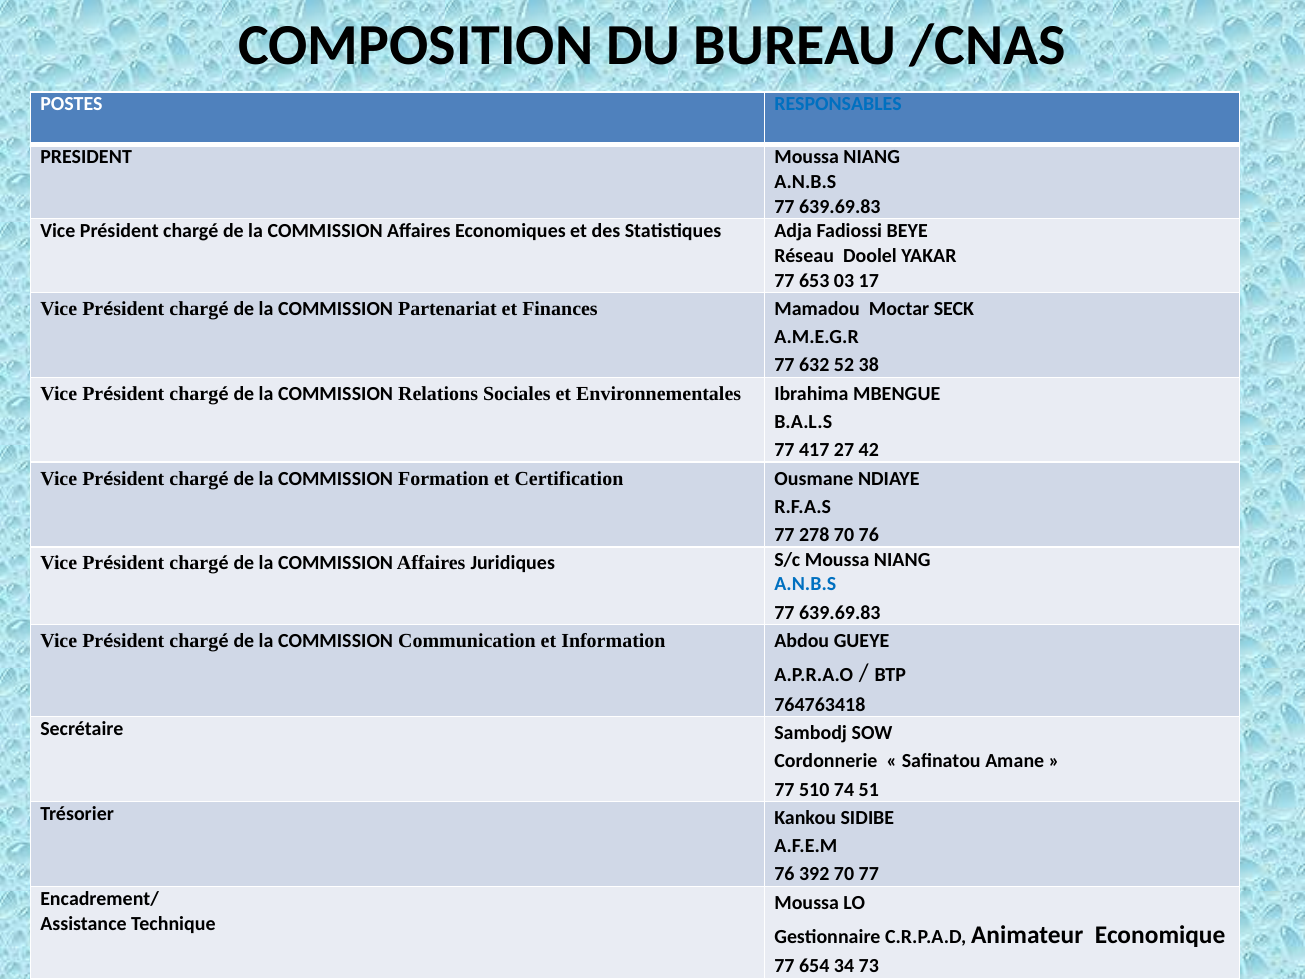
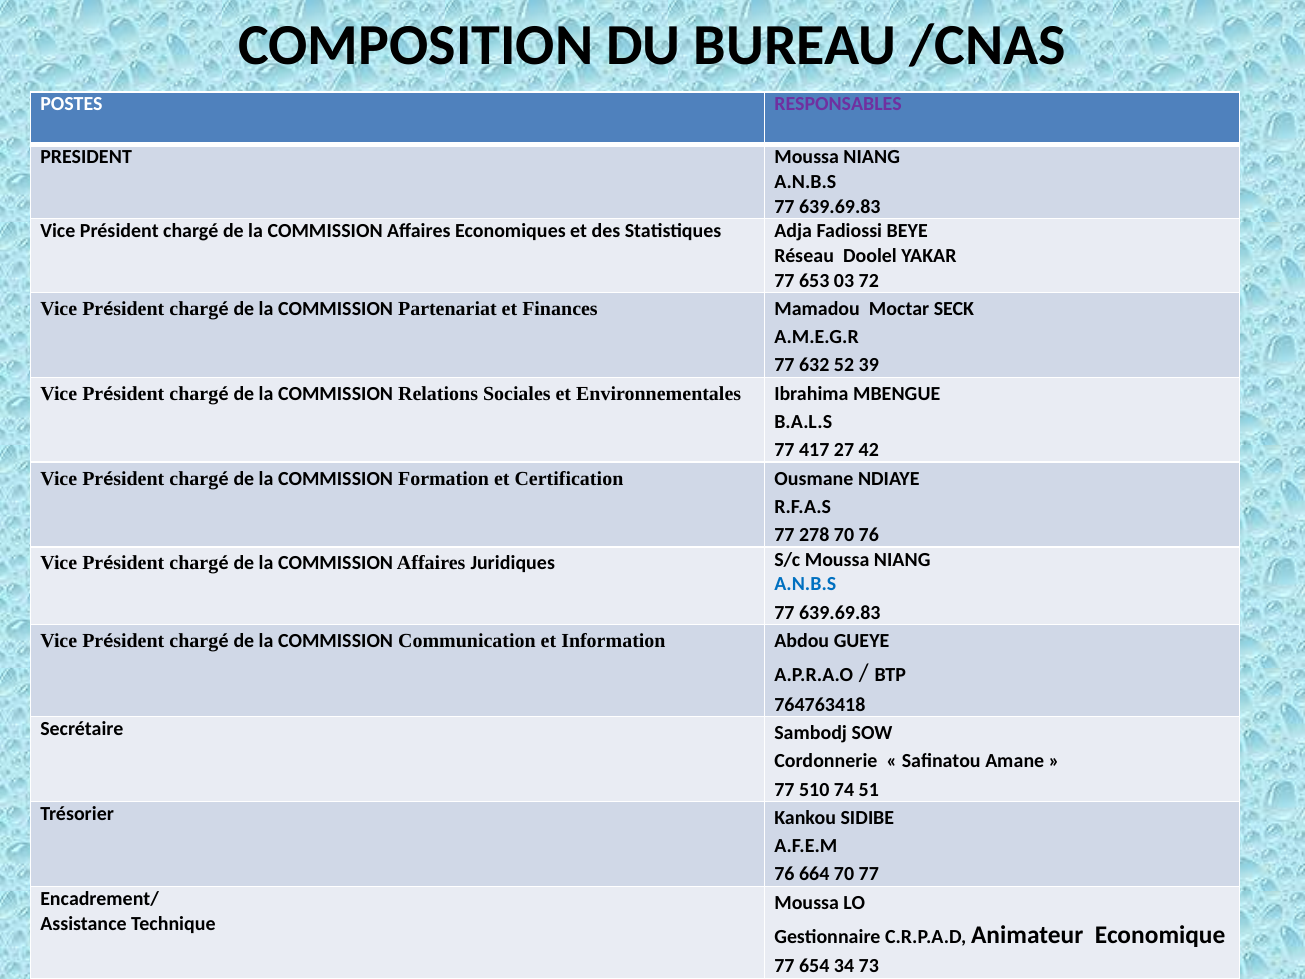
RESPONSABLES colour: blue -> purple (838, 104)
17: 17 -> 72 (869, 280)
38: 38 -> 39 (869, 365)
392: 392 -> 664 (814, 874)
